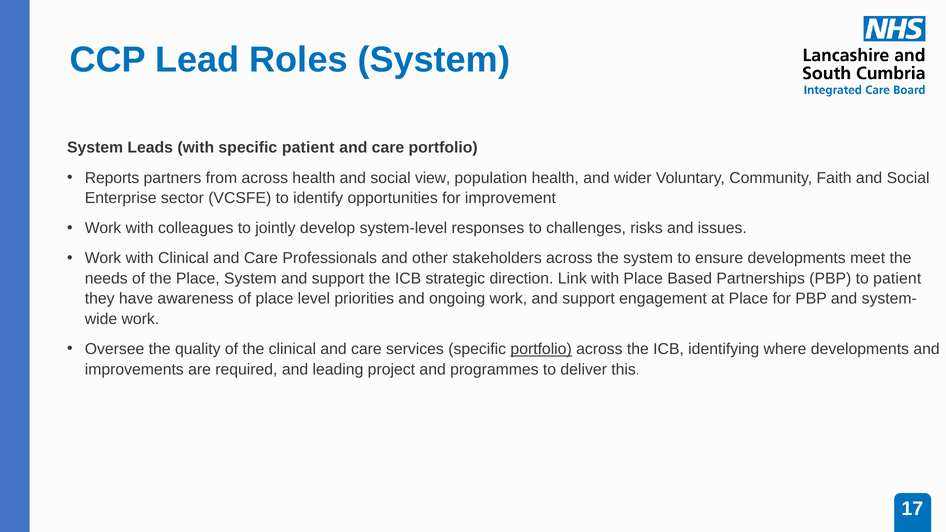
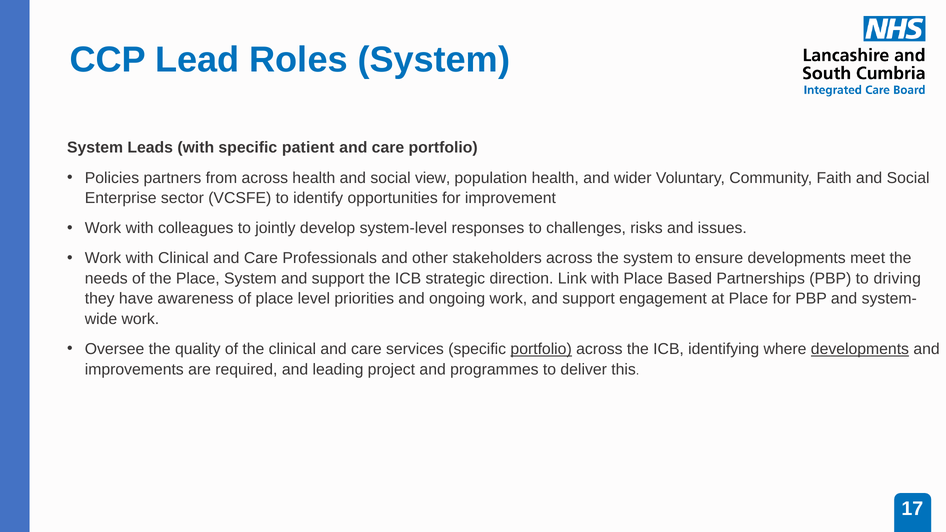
Reports: Reports -> Policies (112, 178)
to patient: patient -> driving (897, 279)
developments underline: none -> present (860, 349)
